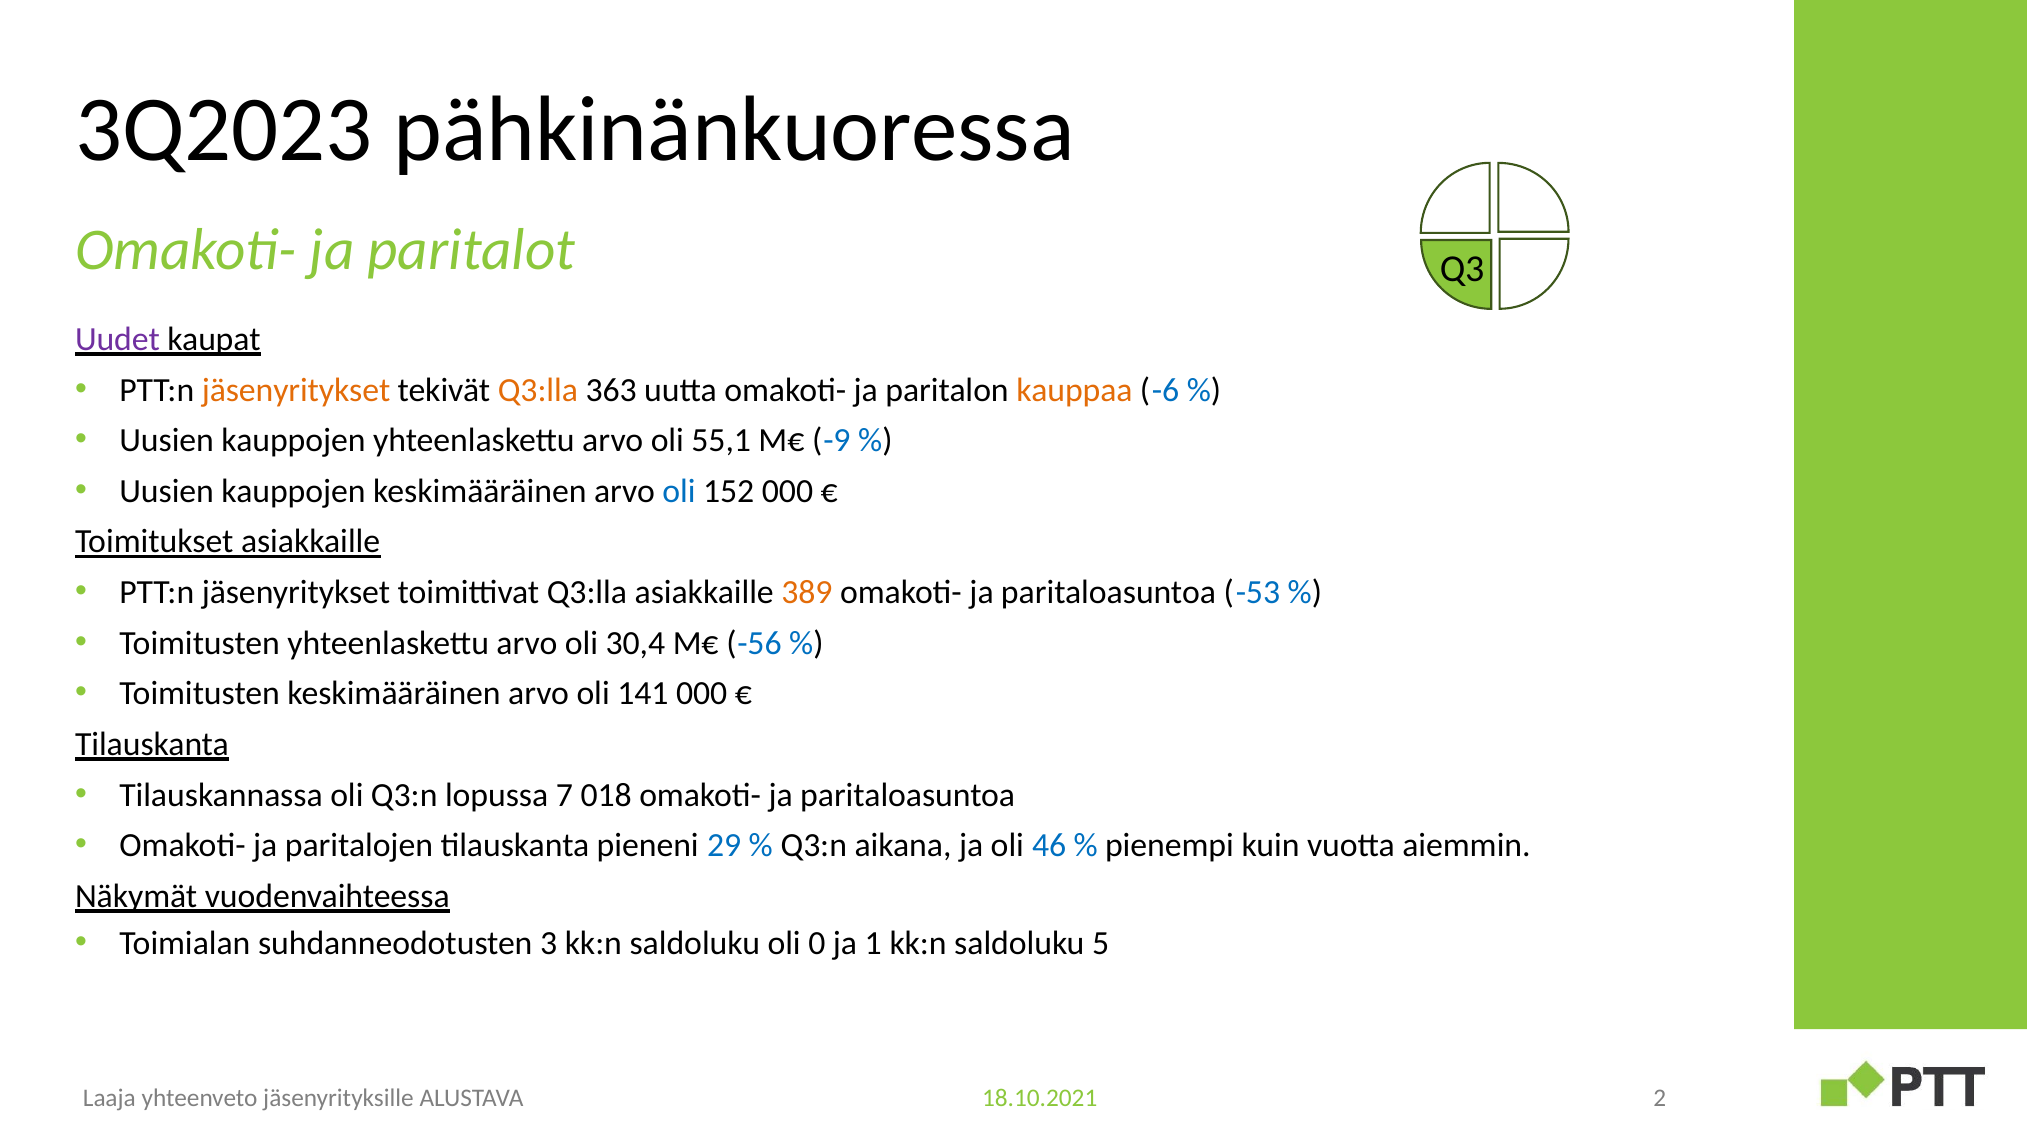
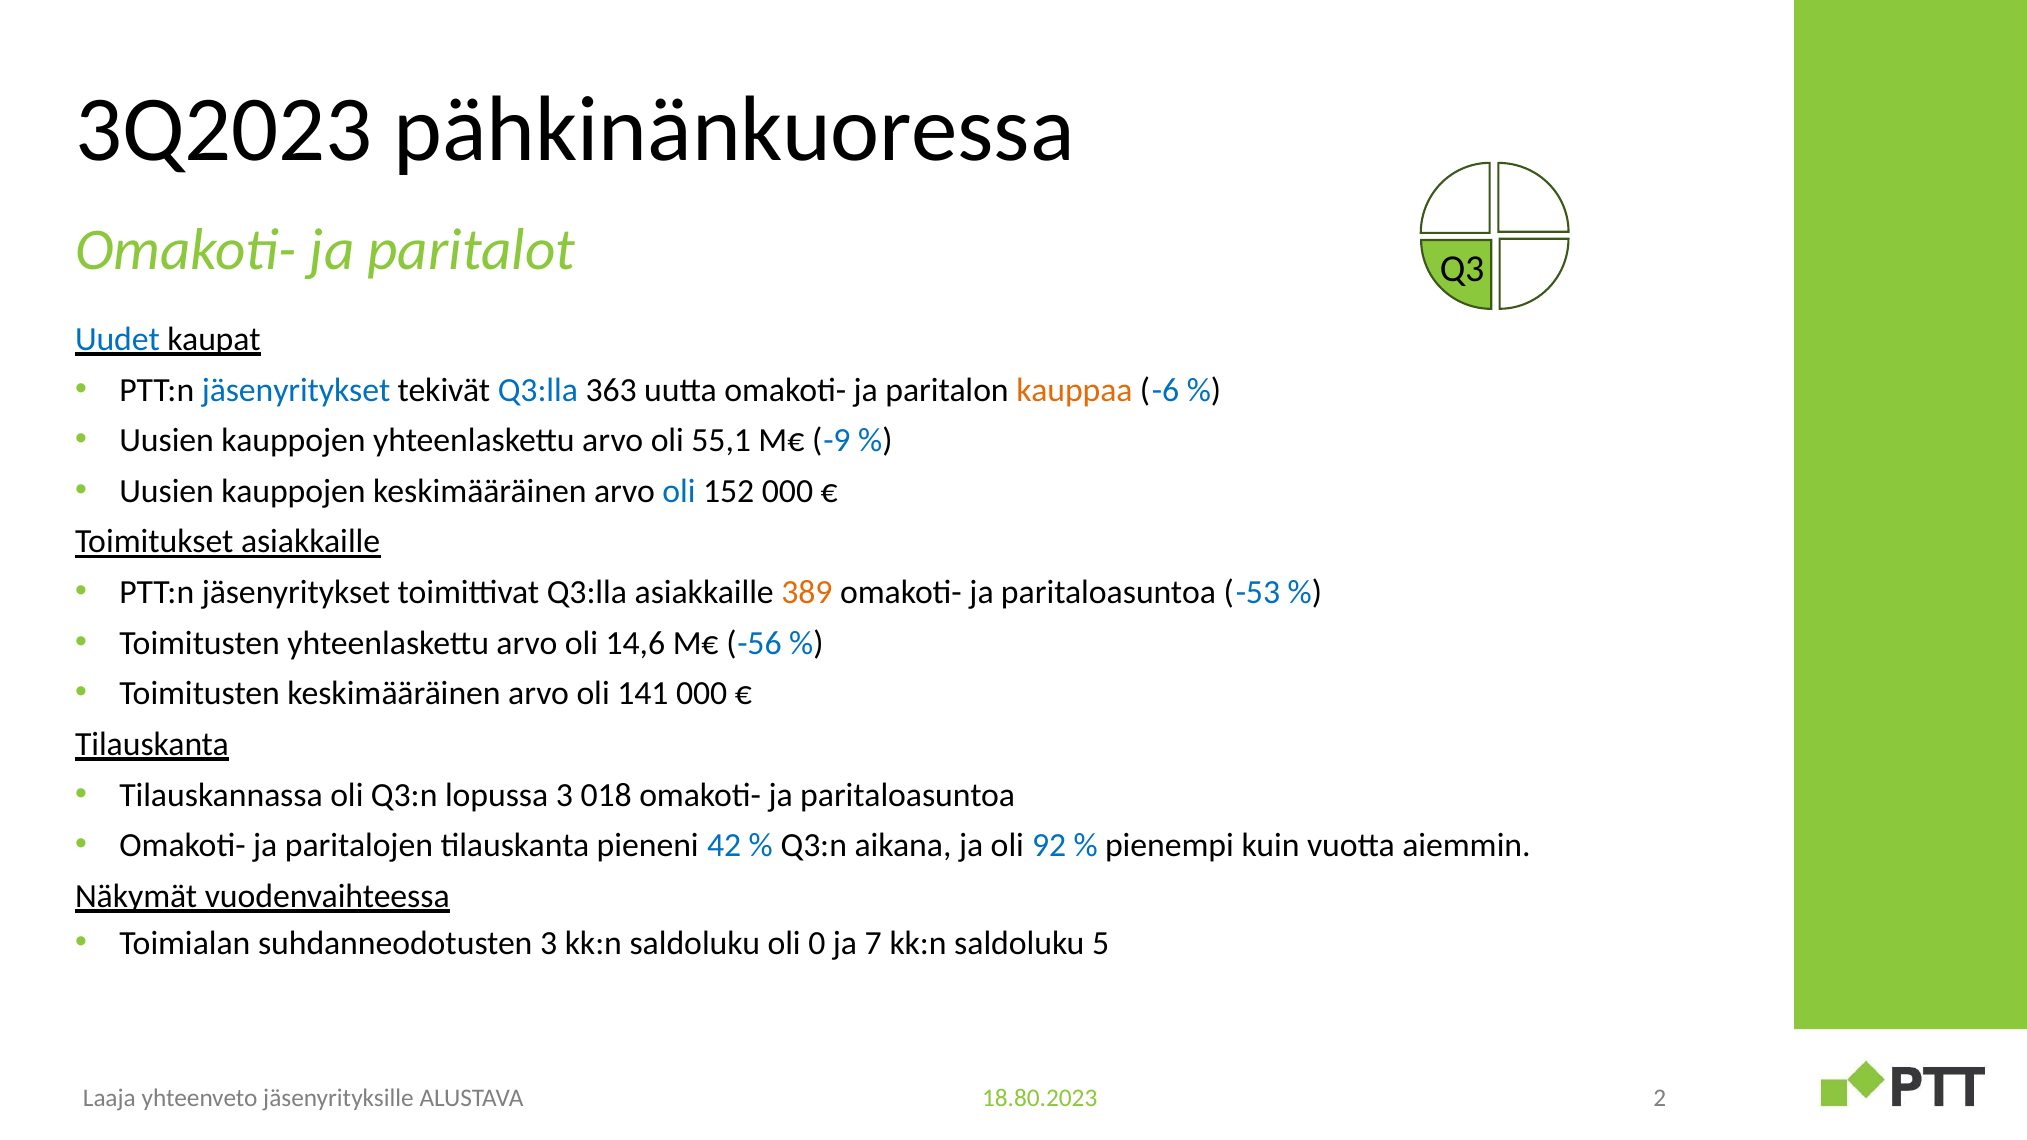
Uudet colour: purple -> blue (117, 339)
jäsenyritykset colour: orange -> blue (296, 390)
Q3:lla colour: orange -> blue (538, 390)
30,4: 30,4 -> 14,6 (635, 643)
lopussa 7: 7 -> 3 (564, 795)
29: 29 -> 42 (724, 846)
46: 46 -> 92 (1049, 846)
1: 1 -> 7 (873, 944)
18.10.2021: 18.10.2021 -> 18.80.2023 (1040, 1099)
